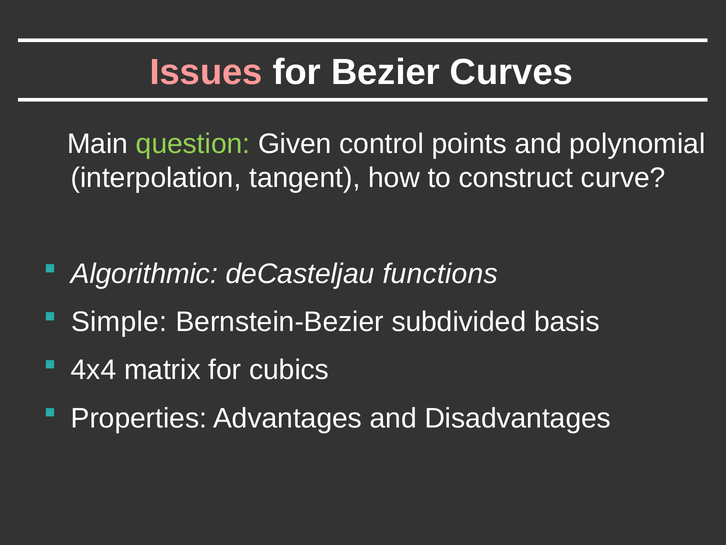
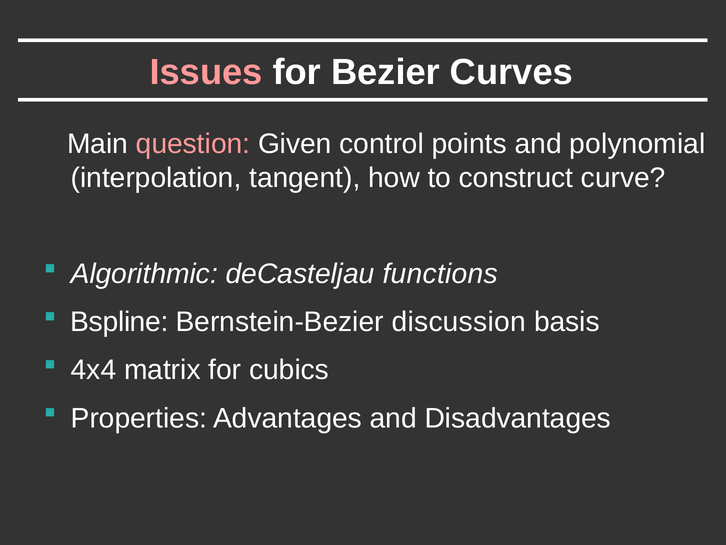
question colour: light green -> pink (193, 144)
Simple: Simple -> Bspline (119, 322)
subdivided: subdivided -> discussion (459, 322)
